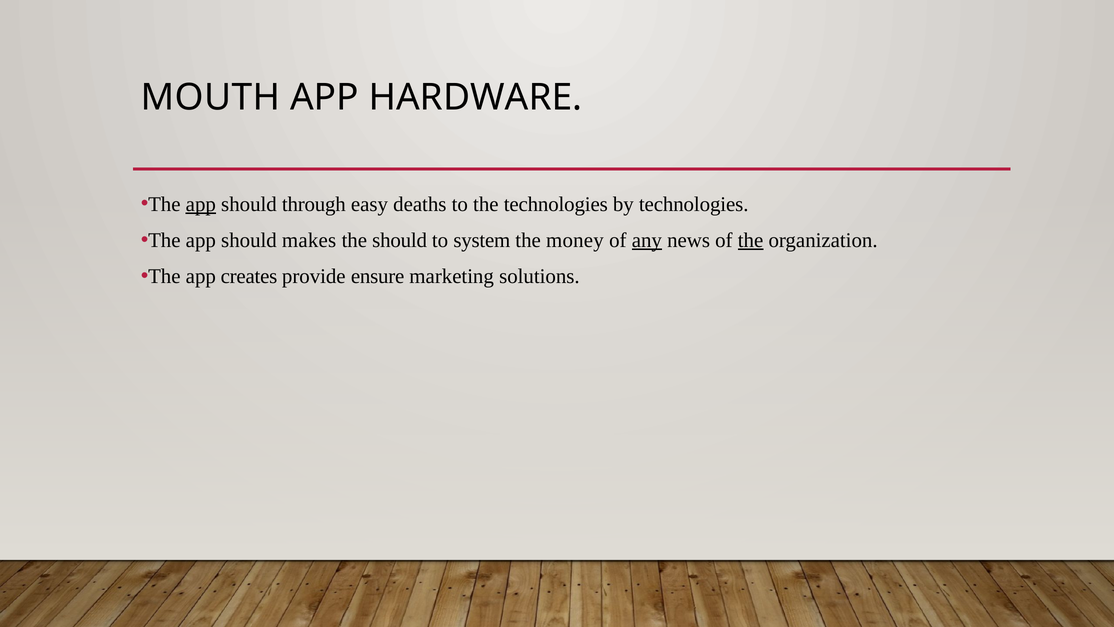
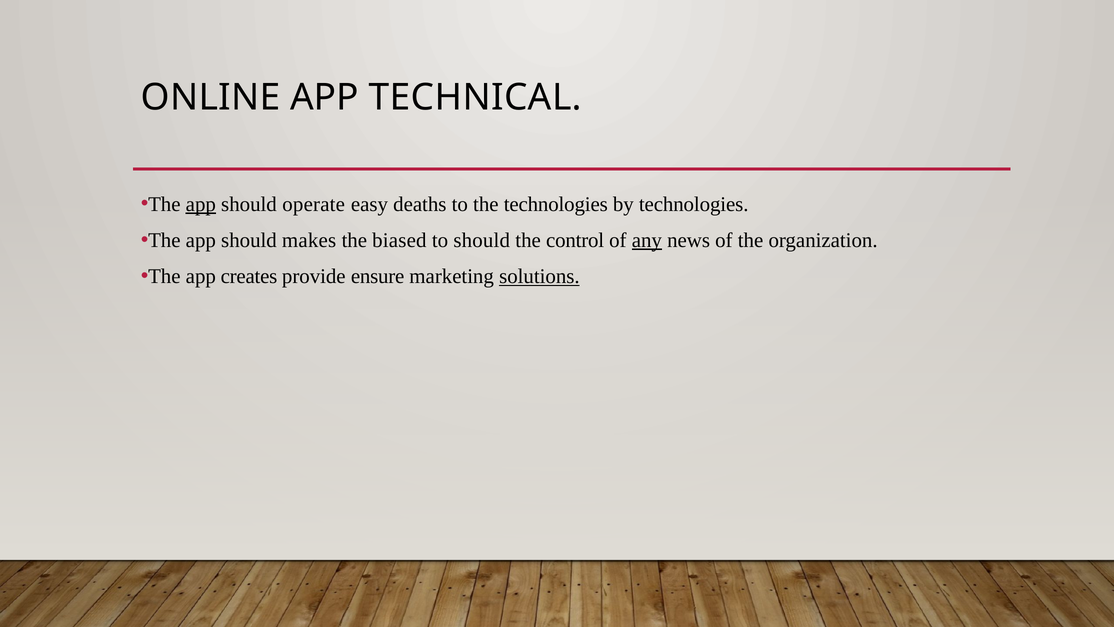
MOUTH: MOUTH -> ONLINE (211, 98)
HARDWARE: HARDWARE -> TECHNICAL (475, 98)
through: through -> operate (314, 204)
the should: should -> biased (399, 240)
to system: system -> should (482, 240)
money: money -> control (575, 240)
the underline: present -> none (751, 240)
solutions underline: none -> present (539, 276)
